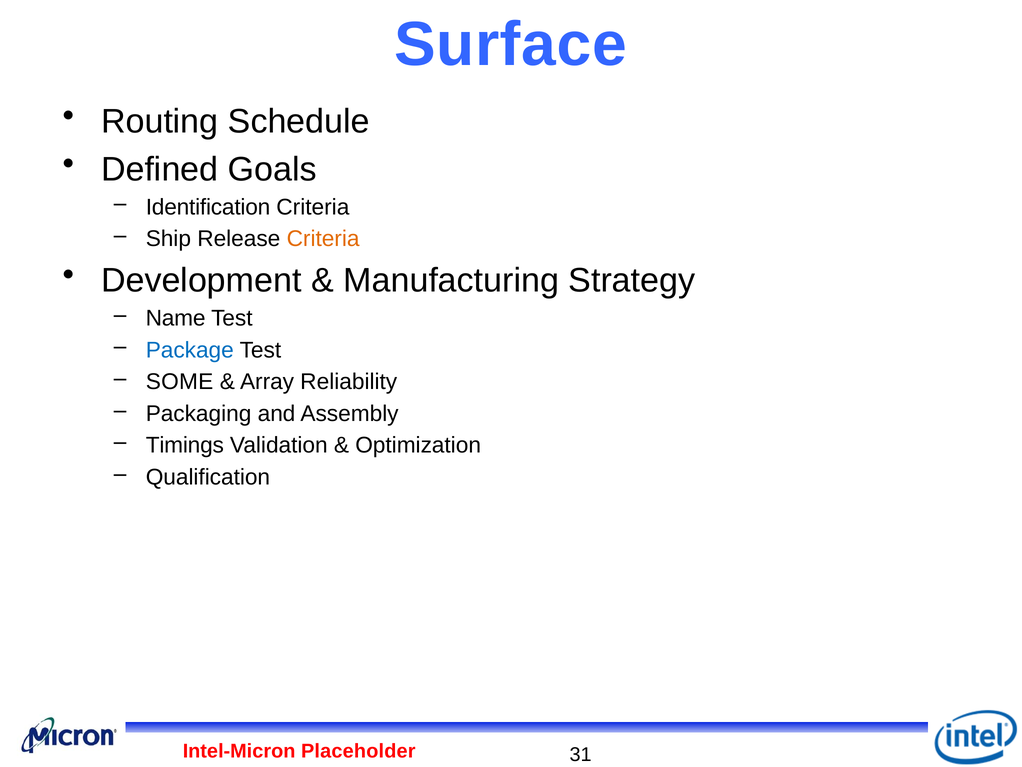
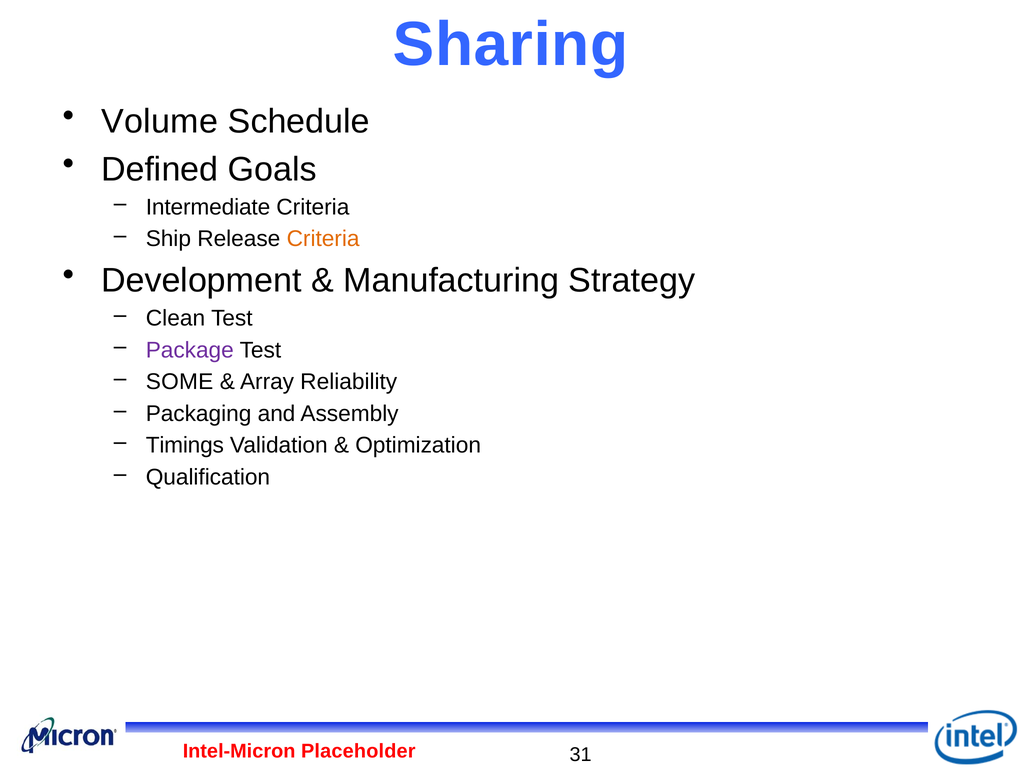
Surface: Surface -> Sharing (511, 44)
Routing: Routing -> Volume (160, 122)
Identification: Identification -> Intermediate (208, 207)
Name: Name -> Clean (175, 318)
Package colour: blue -> purple (190, 350)
